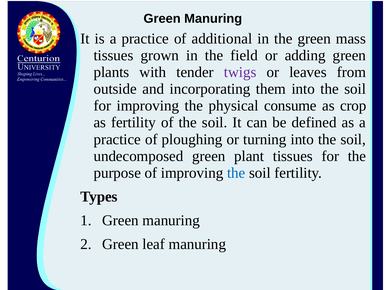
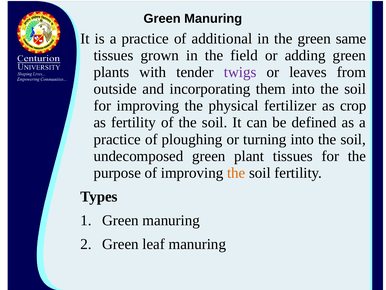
mass: mass -> same (351, 38)
consume: consume -> fertilizer (290, 106)
the colour: blue -> orange (236, 173)
